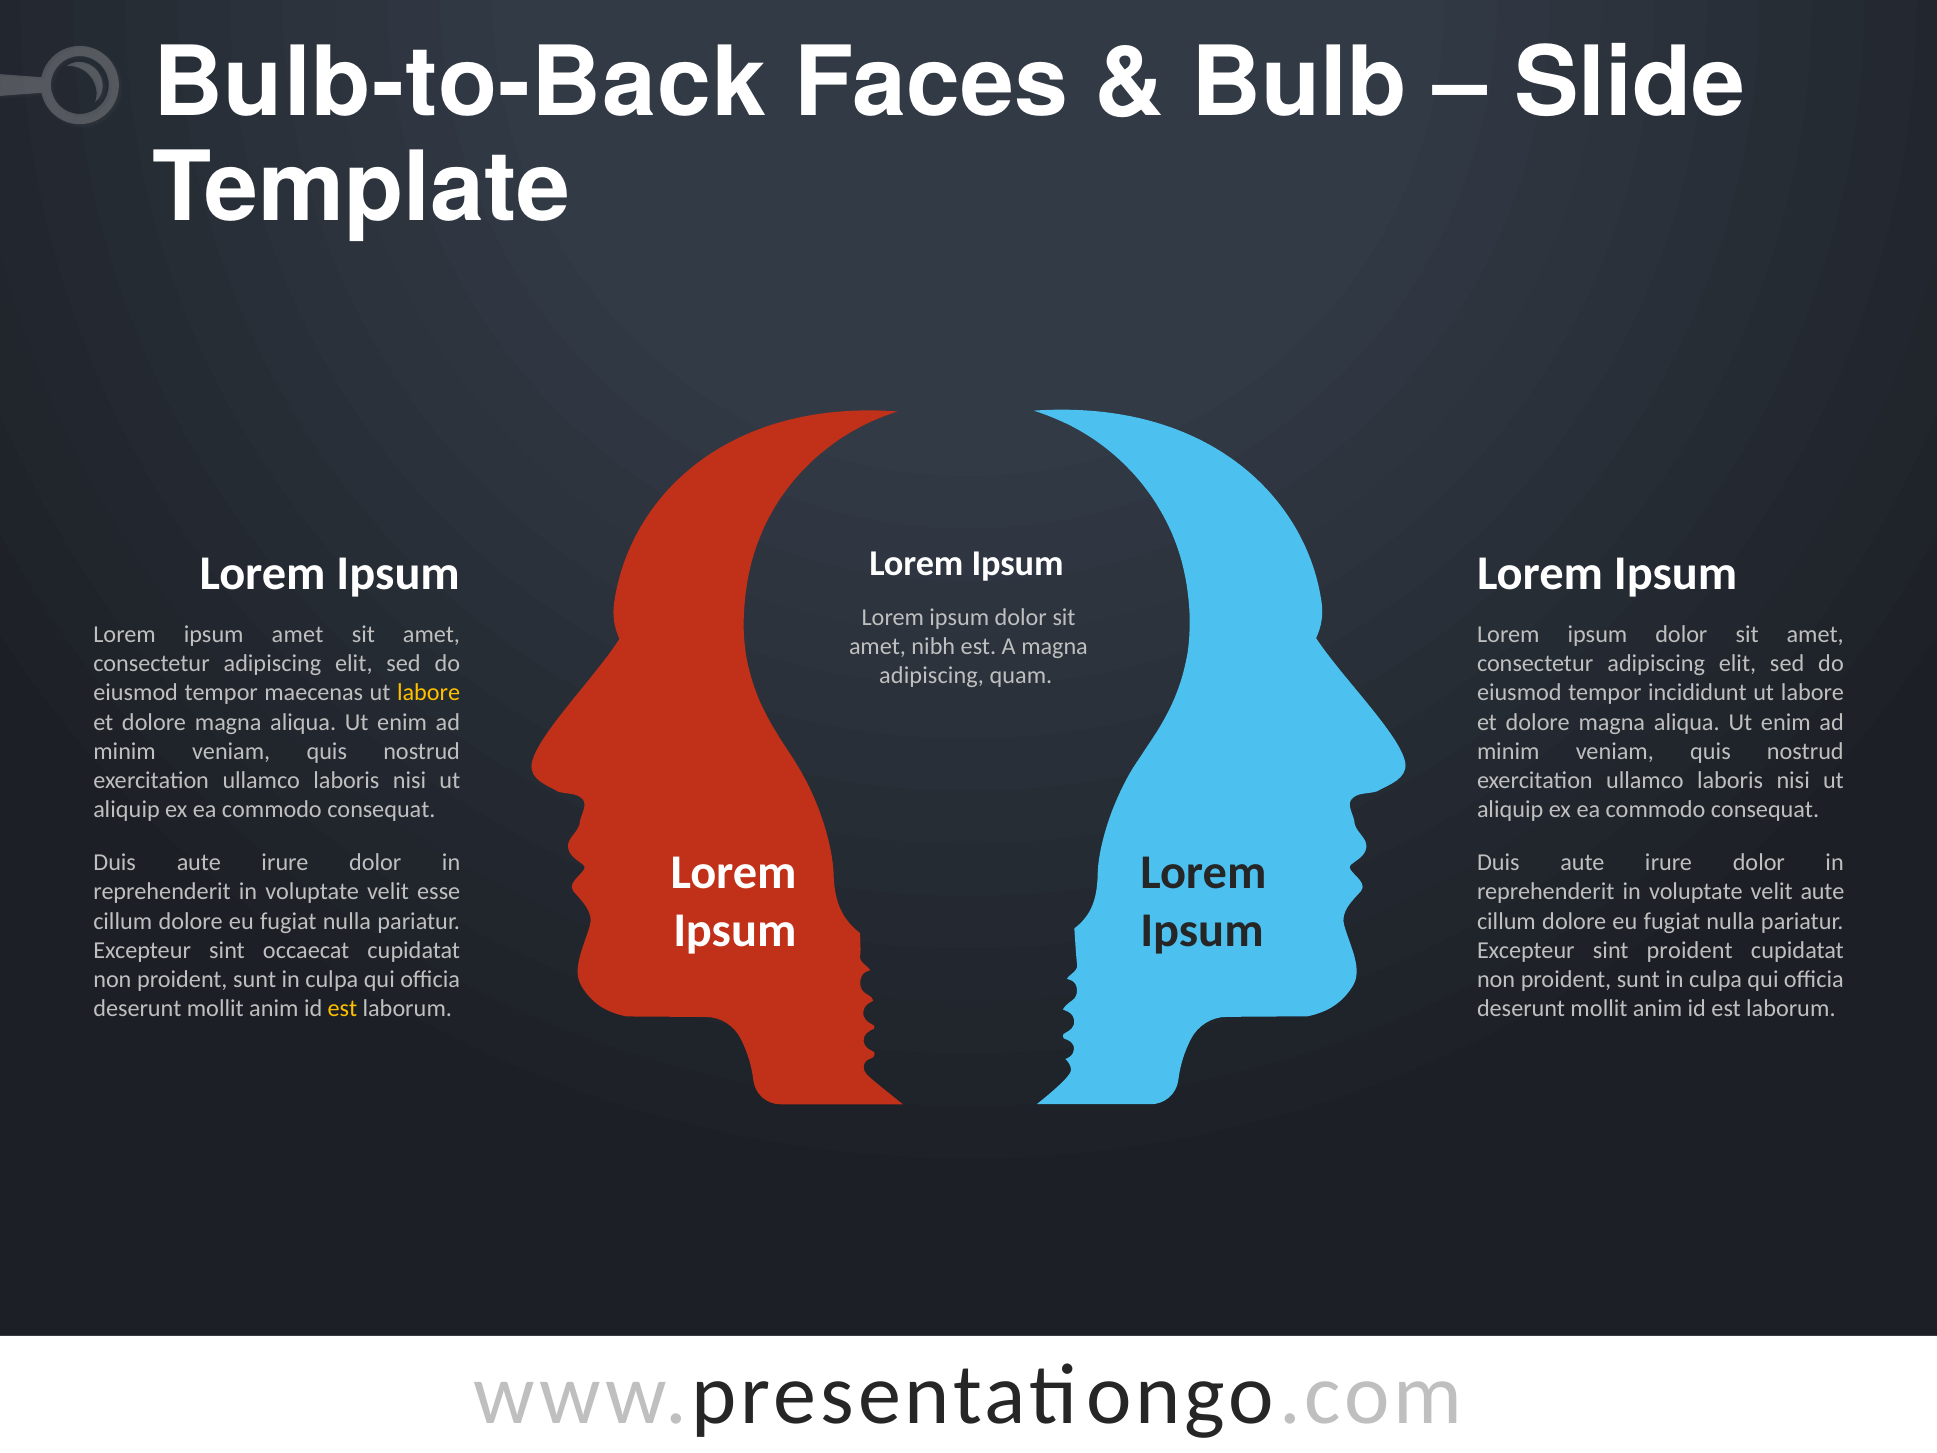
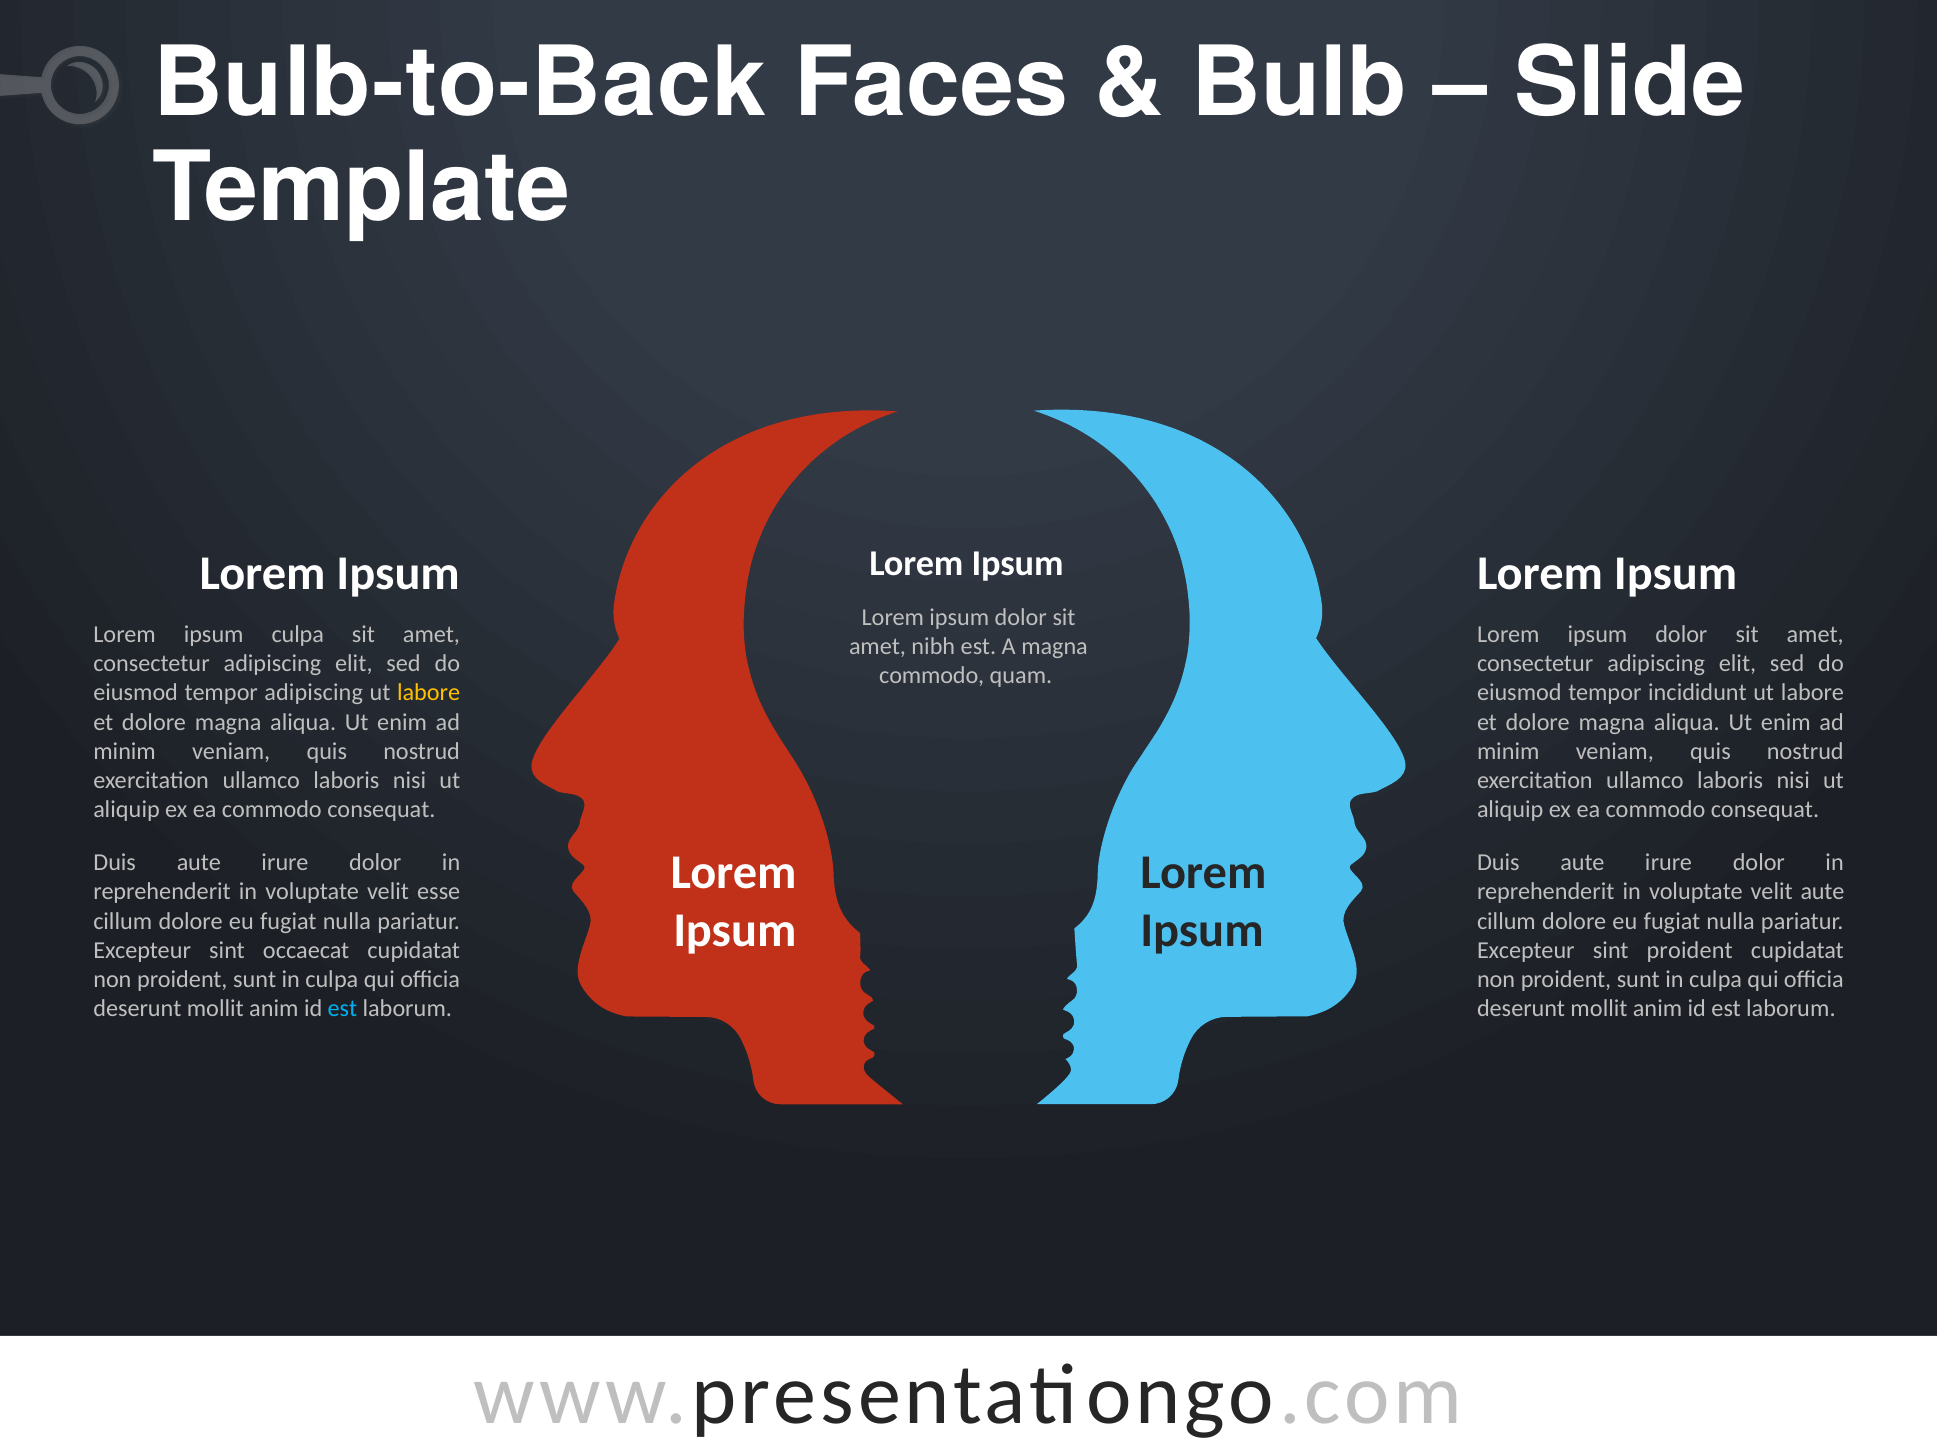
ipsum amet: amet -> culpa (298, 634)
adipiscing: adipiscing -> commodo (932, 675)
tempor maecenas: maecenas -> adipiscing (314, 693)
est colour: yellow -> light blue (342, 1008)
